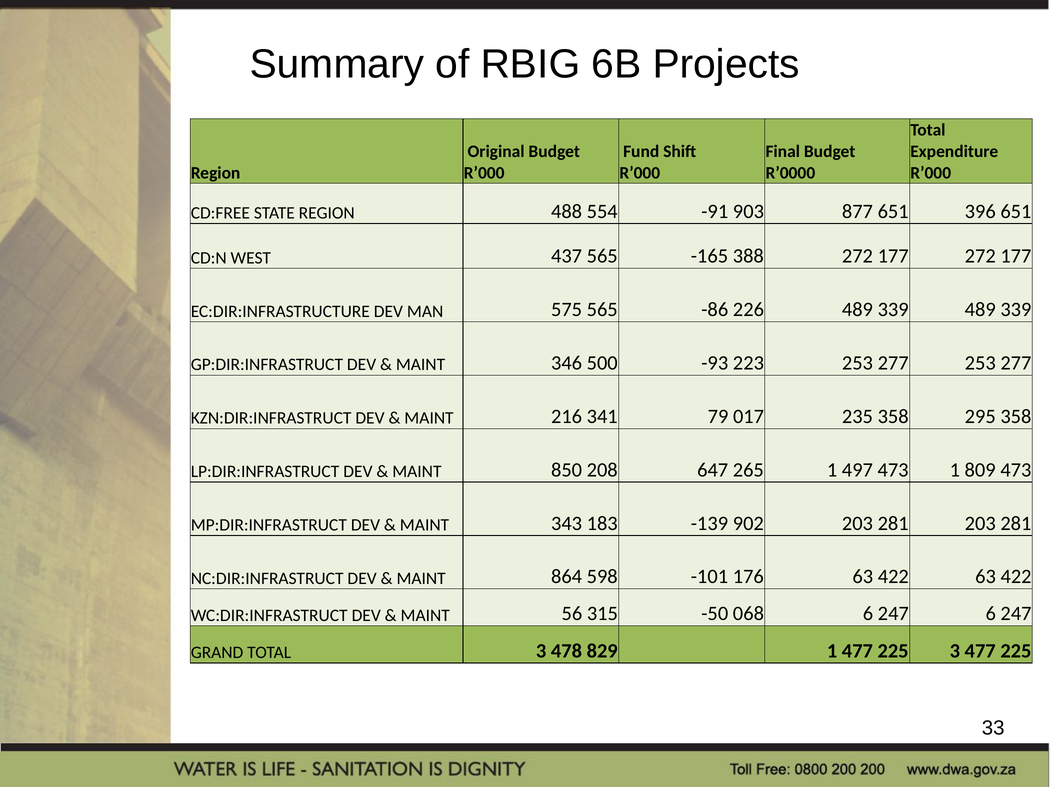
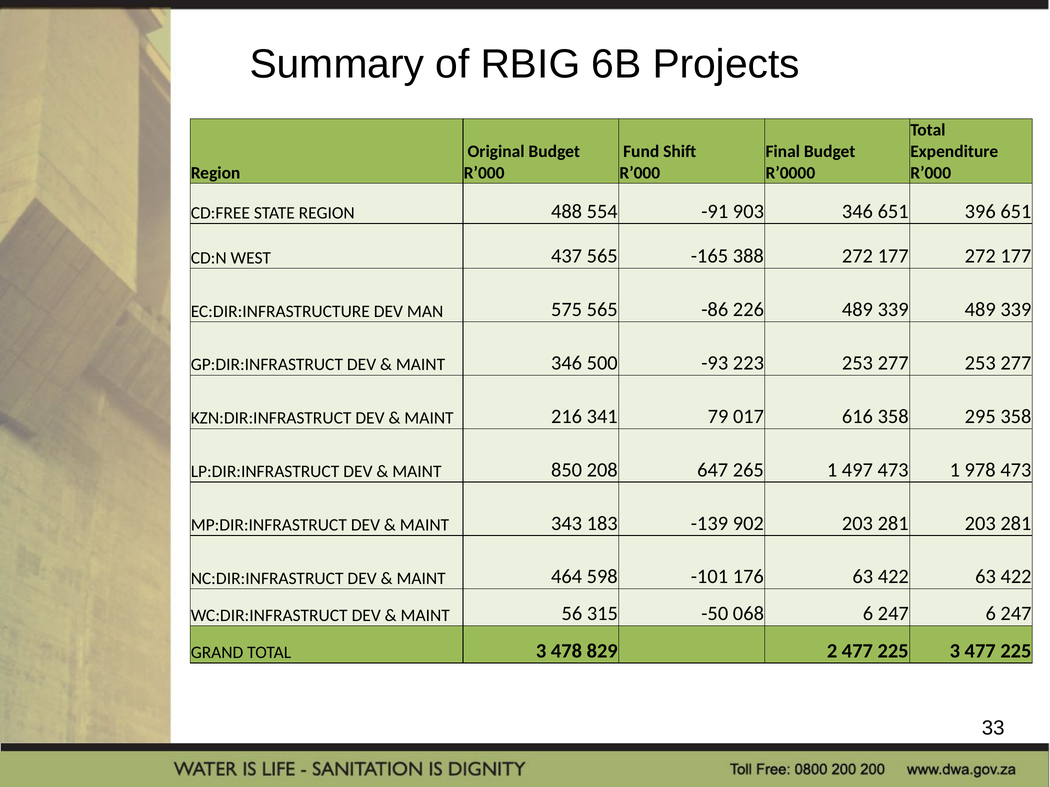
903 877: 877 -> 346 (857, 211)
235: 235 -> 616 (857, 417)
809: 809 -> 978 (980, 470)
864: 864 -> 464 (567, 577)
829 1: 1 -> 2 (832, 651)
